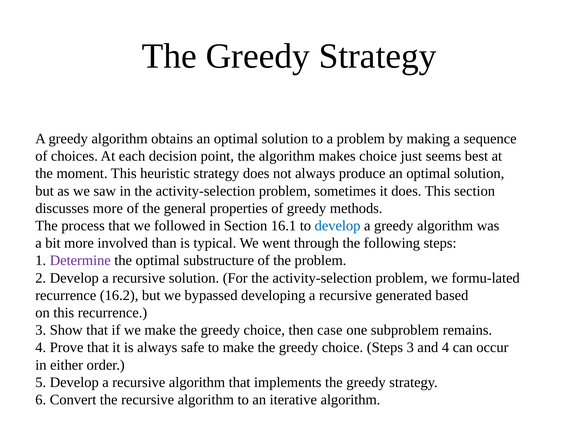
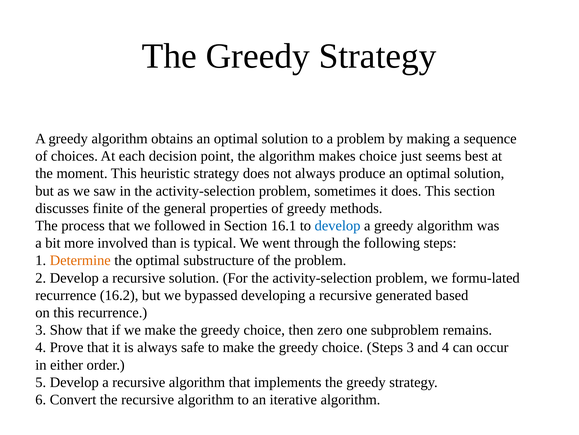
discusses more: more -> finite (108, 208)
Determine colour: purple -> orange (80, 260)
case: case -> zero (330, 330)
